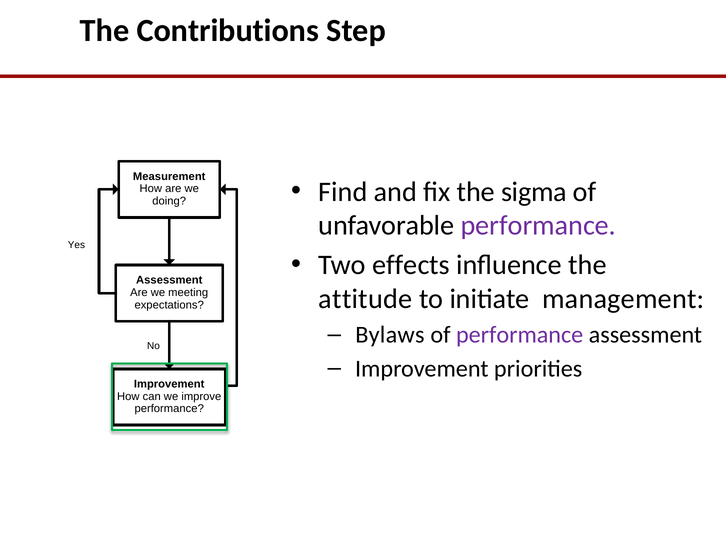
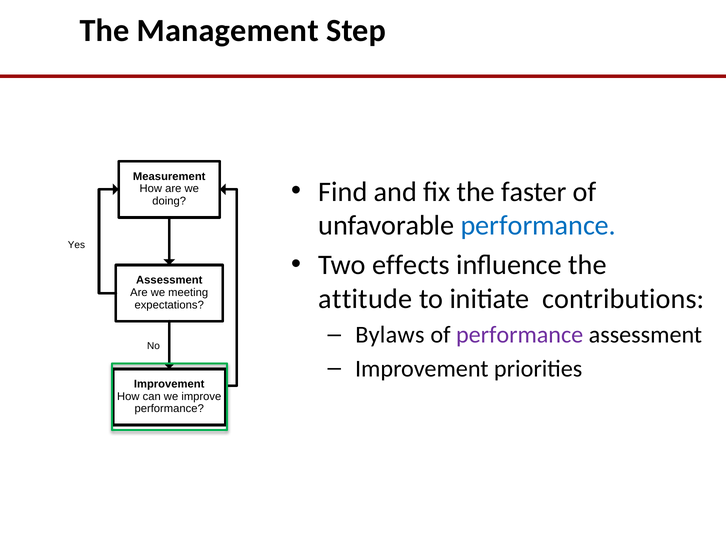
Contributions: Contributions -> Management (228, 31)
sigma: sigma -> faster (534, 192)
performance colour: purple -> blue (538, 226)
management: management -> contributions (623, 299)
